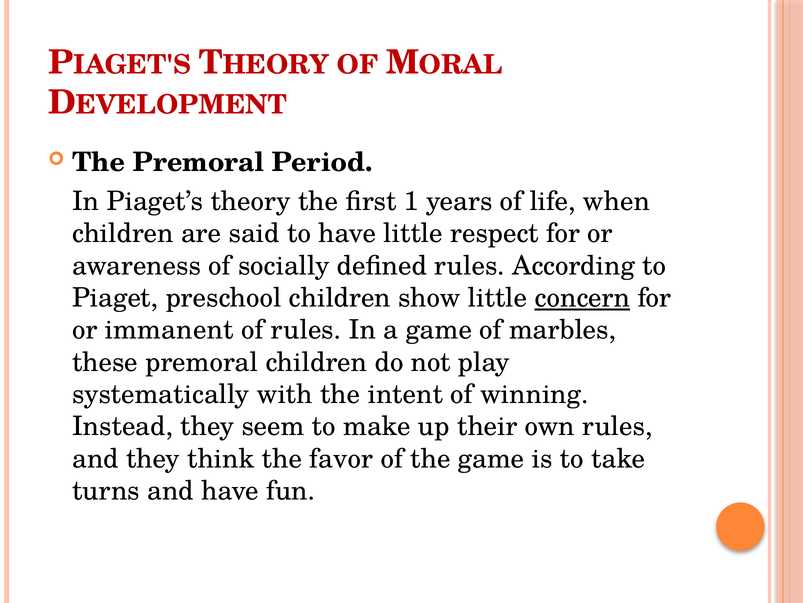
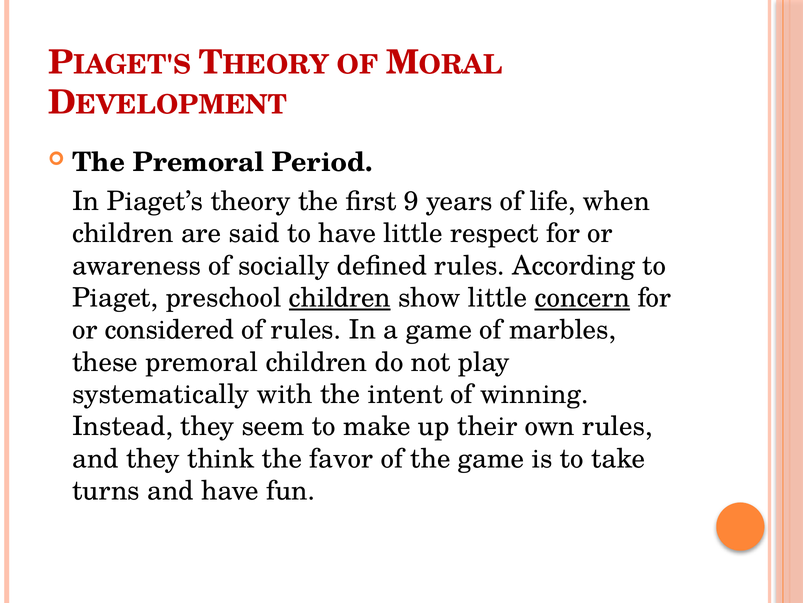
1: 1 -> 9 (411, 201)
children underline: none -> present (340, 298)
immanent: immanent -> considered (169, 330)
